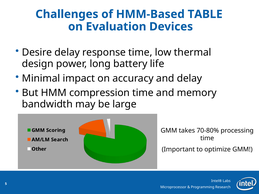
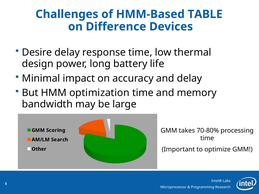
Evaluation: Evaluation -> Difference (116, 27)
compression: compression -> optimization (99, 93)
